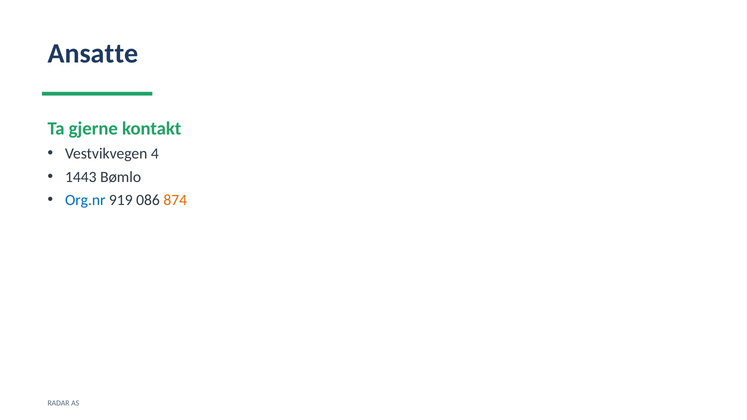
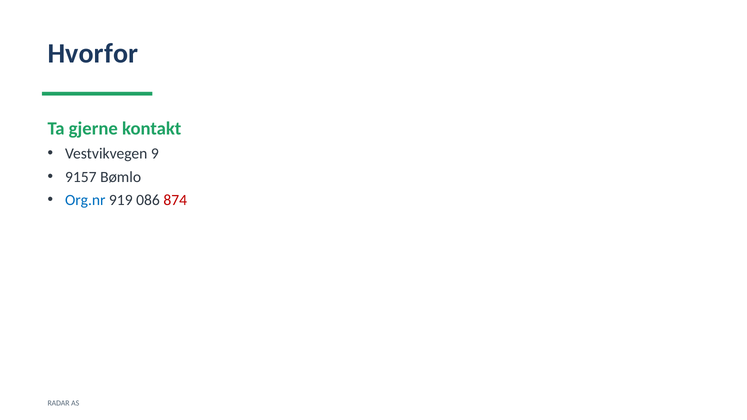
Ansatte: Ansatte -> Hvorfor (93, 53)
4: 4 -> 9 (155, 154)
1443: 1443 -> 9157 (81, 177)
874 colour: orange -> red (175, 200)
